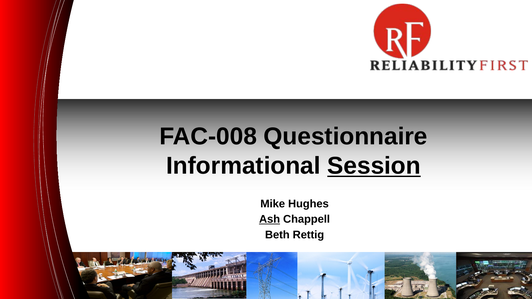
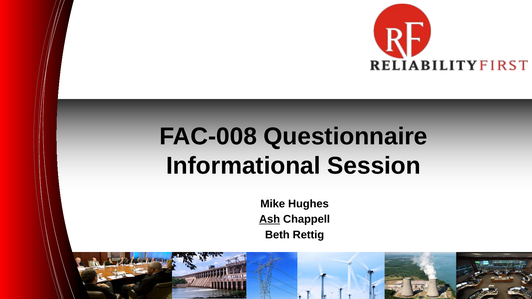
Session underline: present -> none (374, 166)
